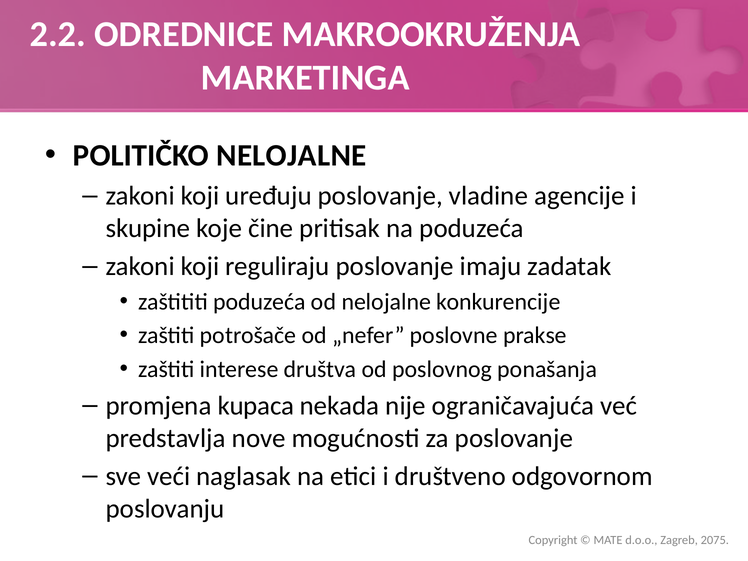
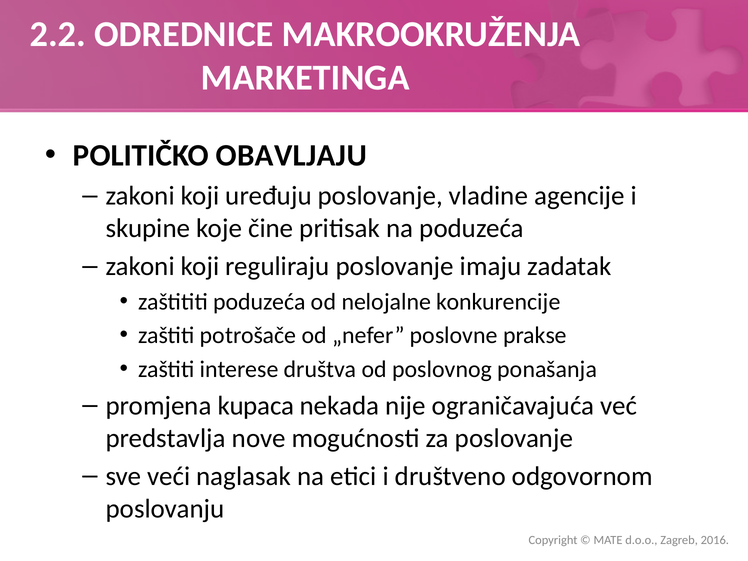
POLITIČKO NELOJALNE: NELOJALNE -> OBAVLJAJU (291, 156)
2075: 2075 -> 2016 (715, 540)
